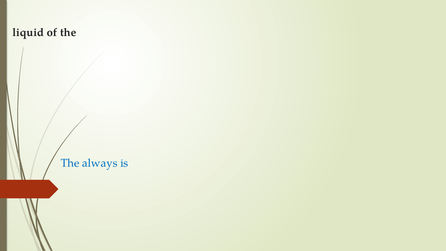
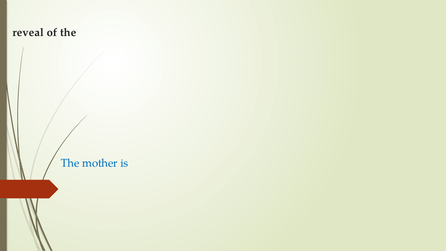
liquid: liquid -> reveal (28, 32)
always: always -> mother (100, 163)
